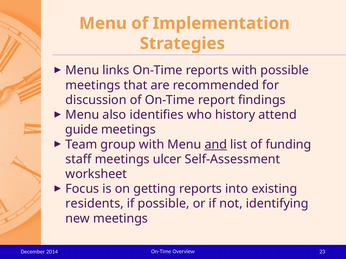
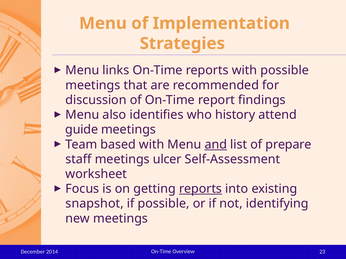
group: group -> based (118, 145)
funding: funding -> prepare (288, 145)
reports underline: none -> present (201, 189)
residents: residents -> snapshot (95, 204)
